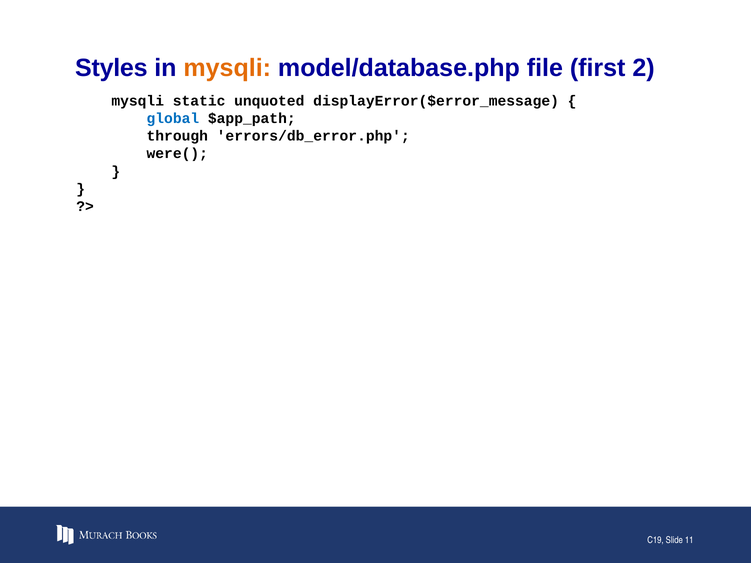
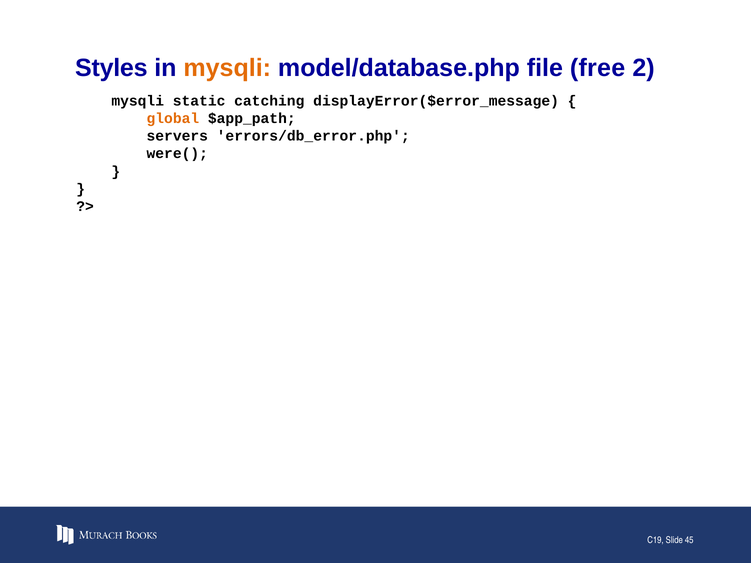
first: first -> free (598, 68)
unquoted: unquoted -> catching (269, 101)
global colour: blue -> orange (173, 119)
through: through -> servers (177, 136)
11: 11 -> 45 (689, 540)
